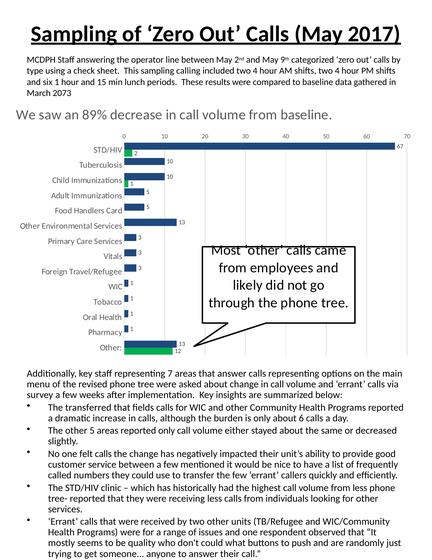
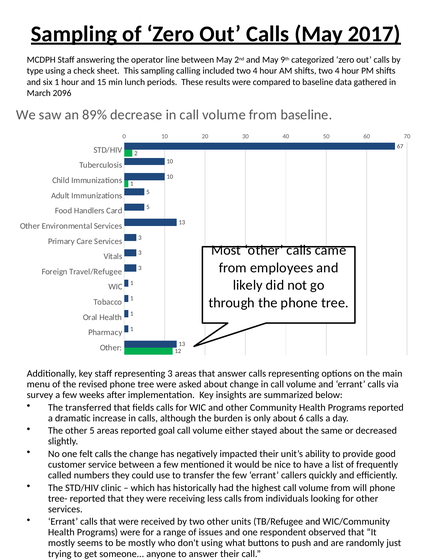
2073: 2073 -> 2096 (62, 93)
representing 7: 7 -> 3 (170, 373)
reported only: only -> goal (167, 430)
from less: less -> will (360, 487)
be quality: quality -> mostly (142, 542)
don't could: could -> using (212, 542)
